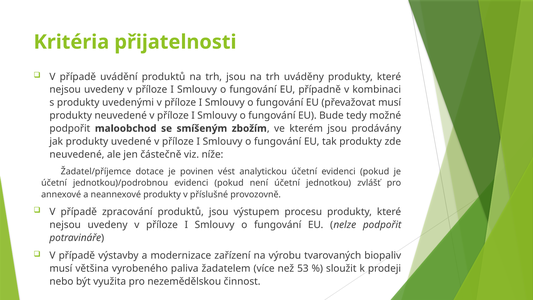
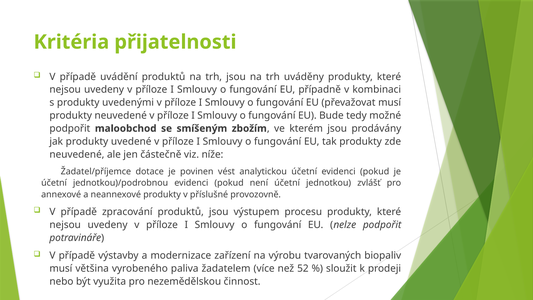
53: 53 -> 52 (303, 268)
